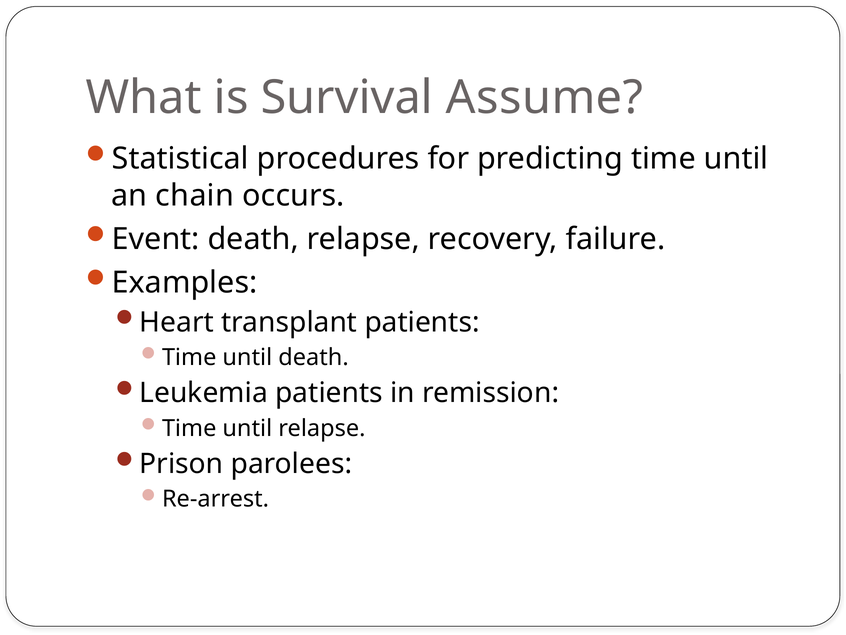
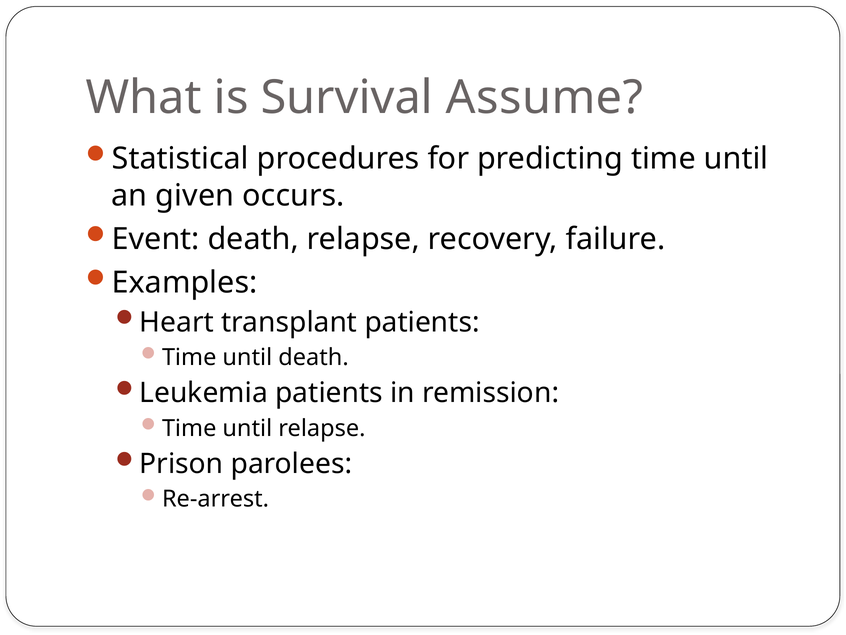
chain: chain -> given (195, 195)
